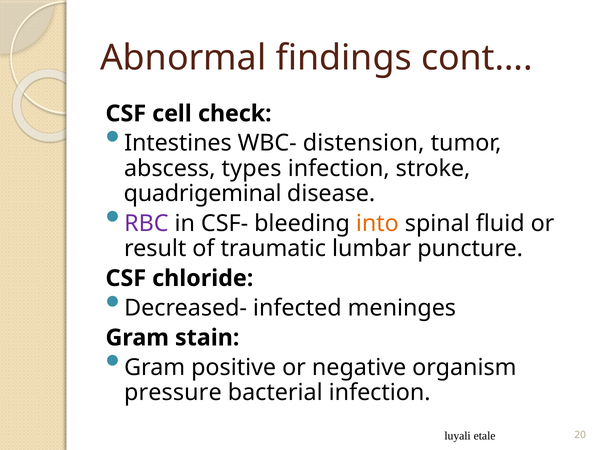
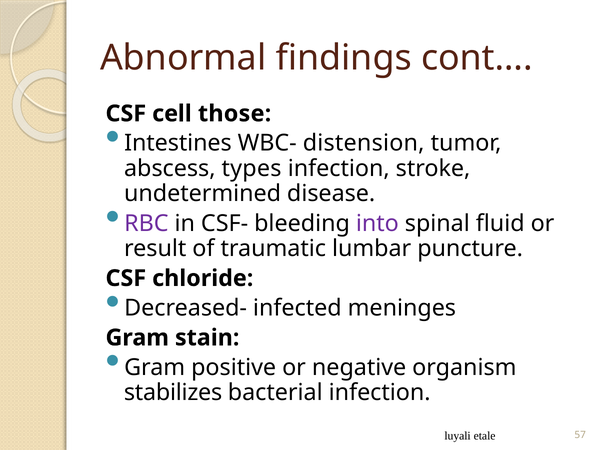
check: check -> those (235, 114)
quadrigeminal: quadrigeminal -> undetermined (203, 194)
into colour: orange -> purple (377, 223)
pressure: pressure -> stabilizes (173, 393)
20: 20 -> 57 (580, 435)
